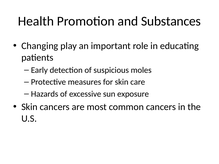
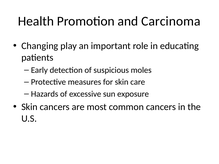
Substances: Substances -> Carcinoma (171, 21)
